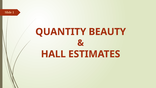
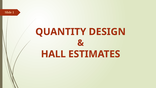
BEAUTY: BEAUTY -> DESIGN (107, 32)
